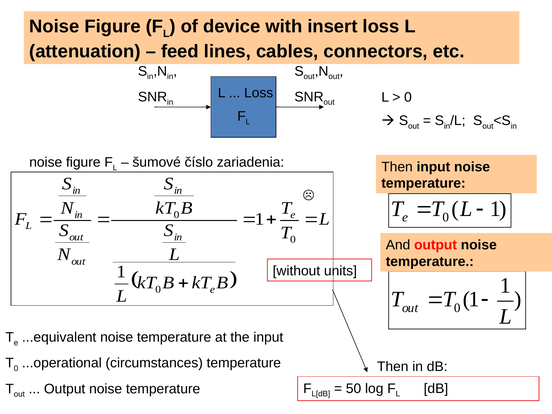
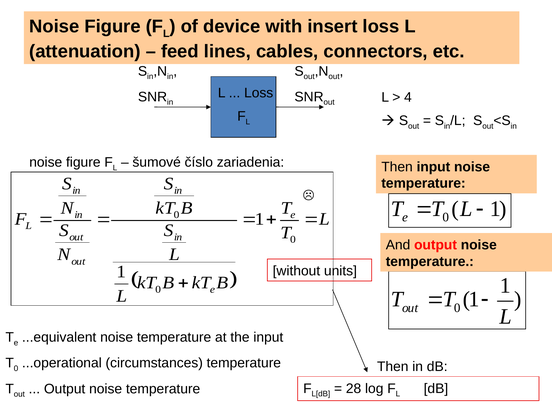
0: 0 -> 4 (408, 97)
50: 50 -> 28 (354, 388)
